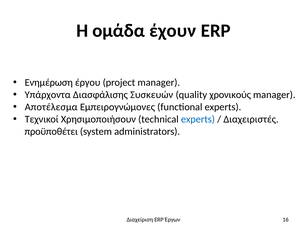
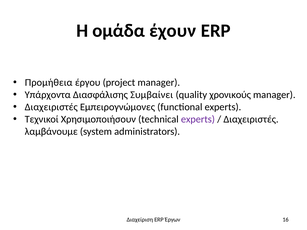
Ενημέρωση: Ενημέρωση -> Προμήθεια (49, 83)
Συσκευών: Συσκευών -> Συμβαίνει (152, 95)
Αποτέλεσμα: Αποτέλεσμα -> Διαχειριστές (51, 107)
experts colour: blue -> purple (198, 119)
προϋποθέτει: προϋποθέτει -> λαμβάνουμε (51, 132)
